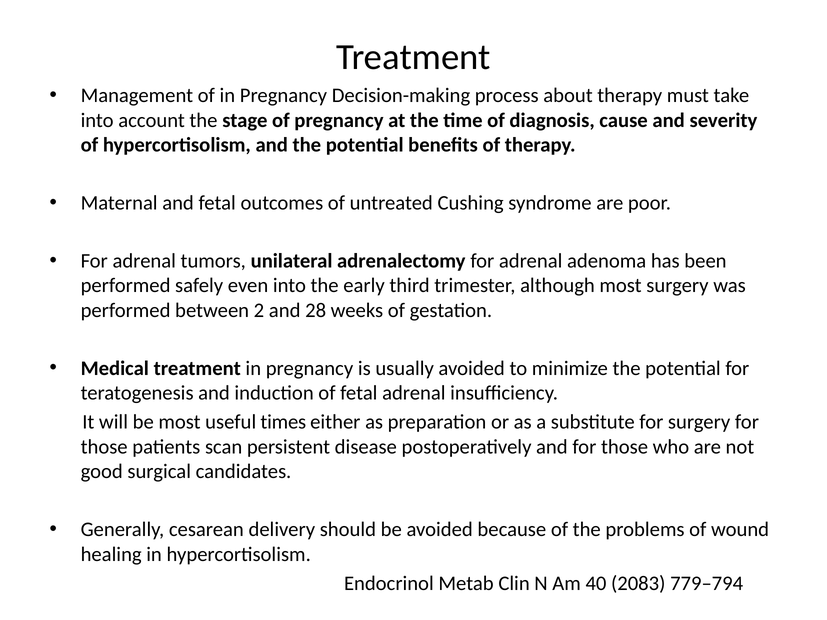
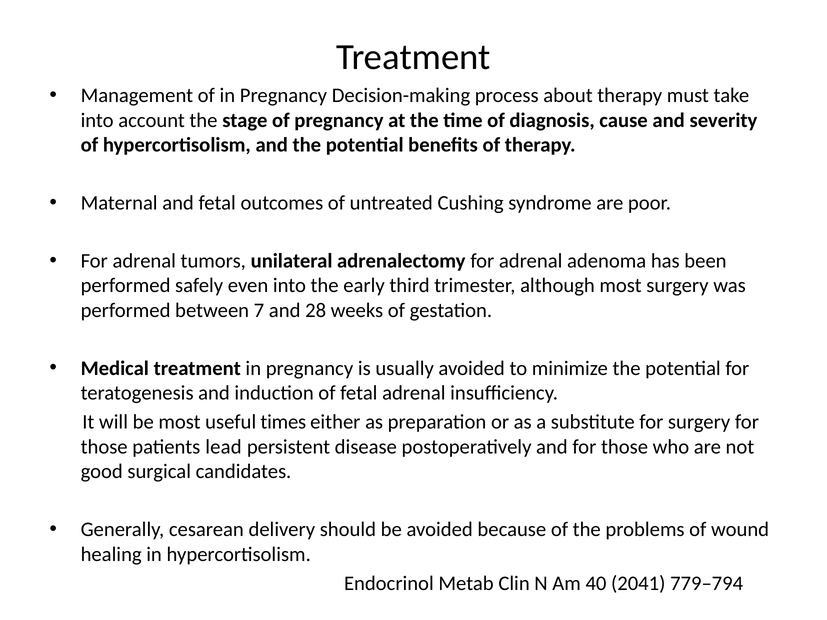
2: 2 -> 7 (259, 311)
scan: scan -> lead (223, 447)
2083: 2083 -> 2041 (638, 583)
